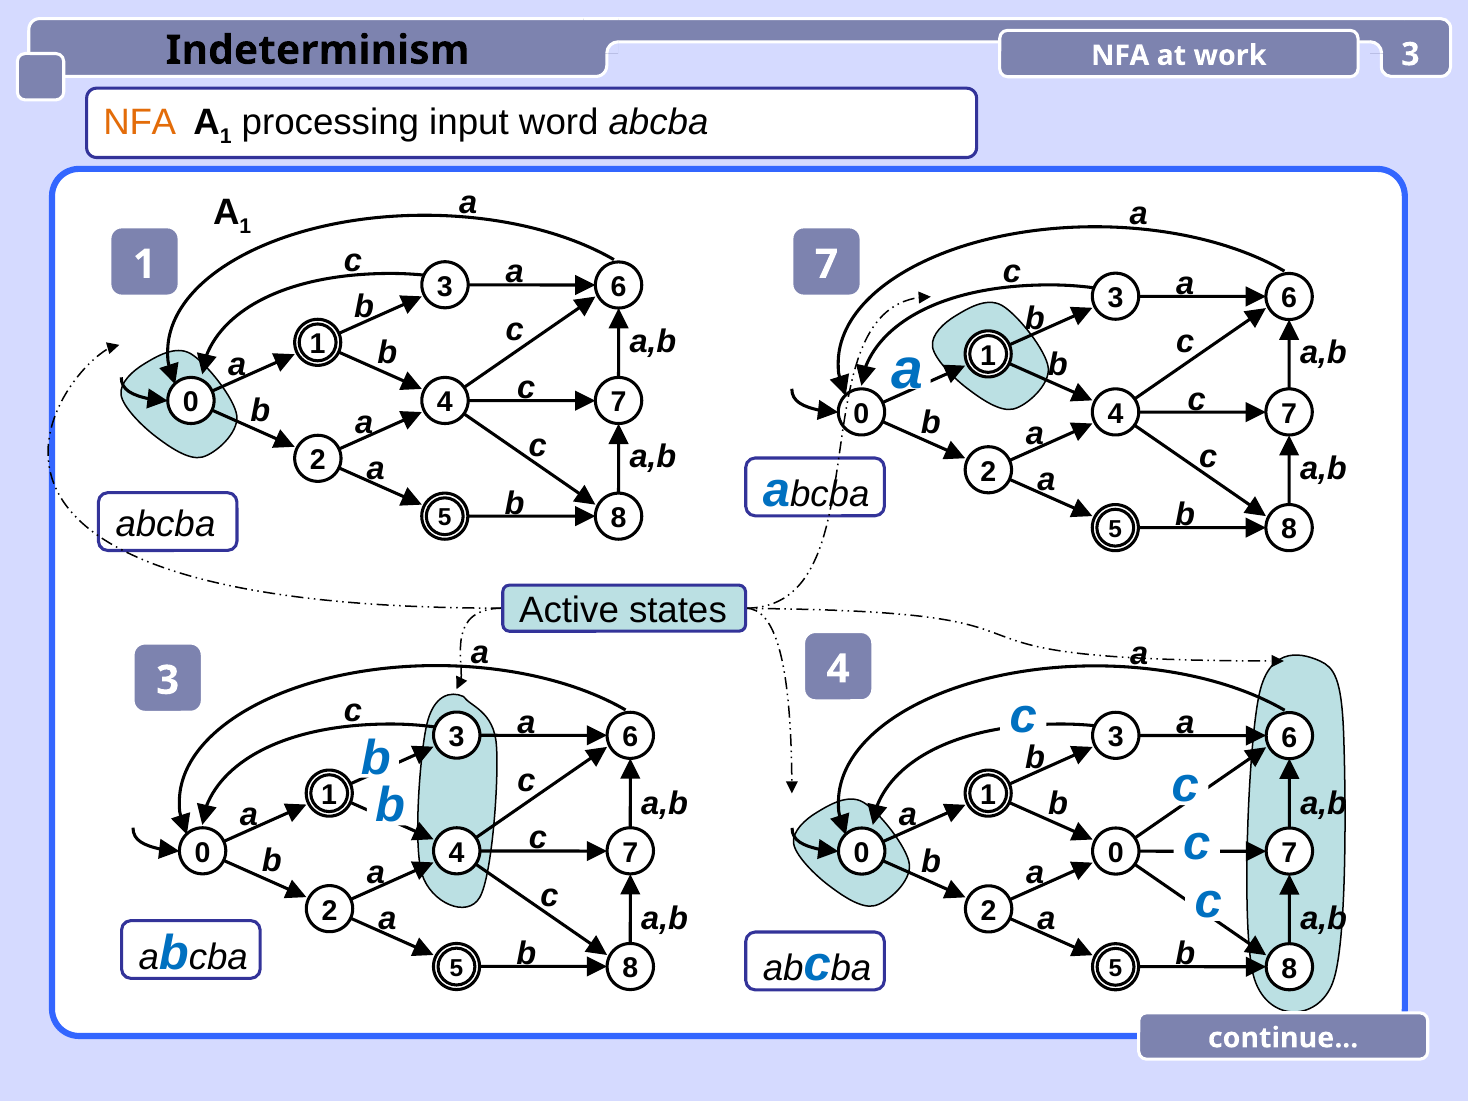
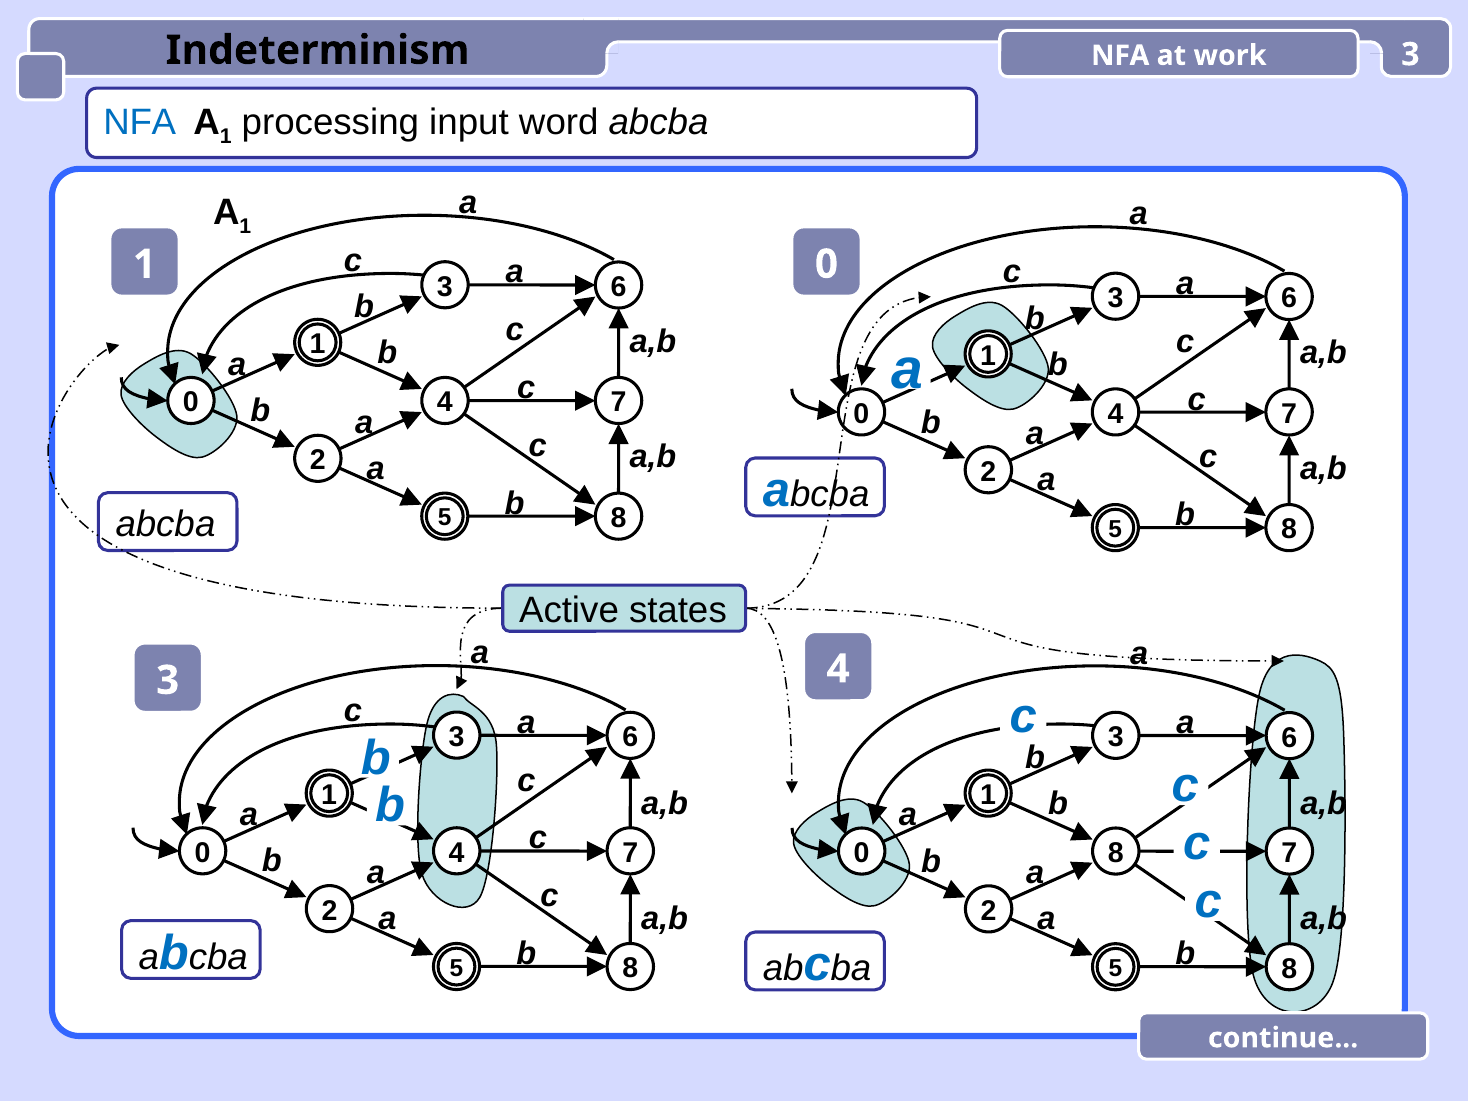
NFA colour: orange -> blue (140, 122)
1 7: 7 -> 0 (826, 264)
0 0: 0 -> 8 (1116, 853)
